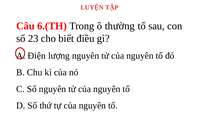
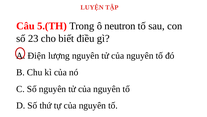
6.(TH: 6.(TH -> 5.(TH (52, 26)
thường: thường -> neutron (120, 26)
